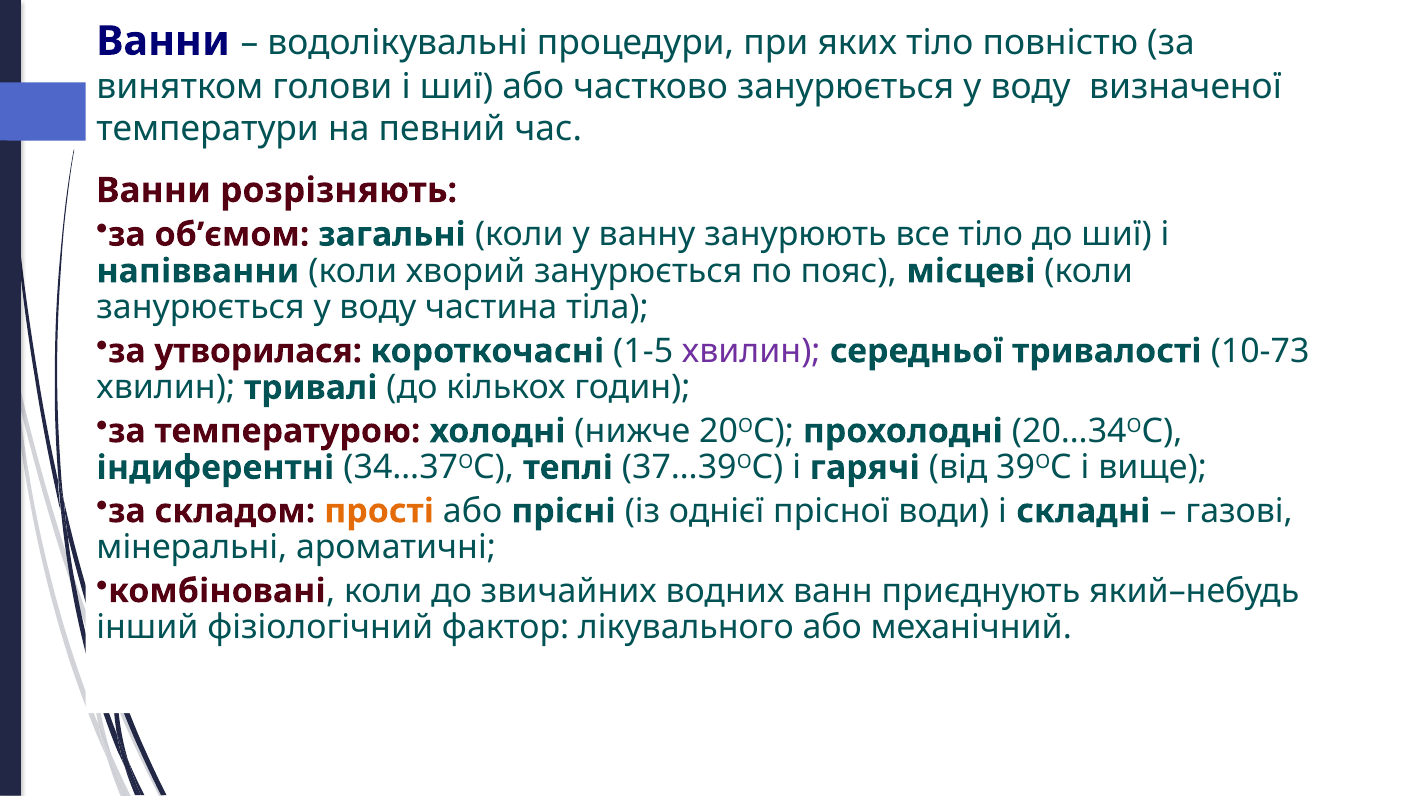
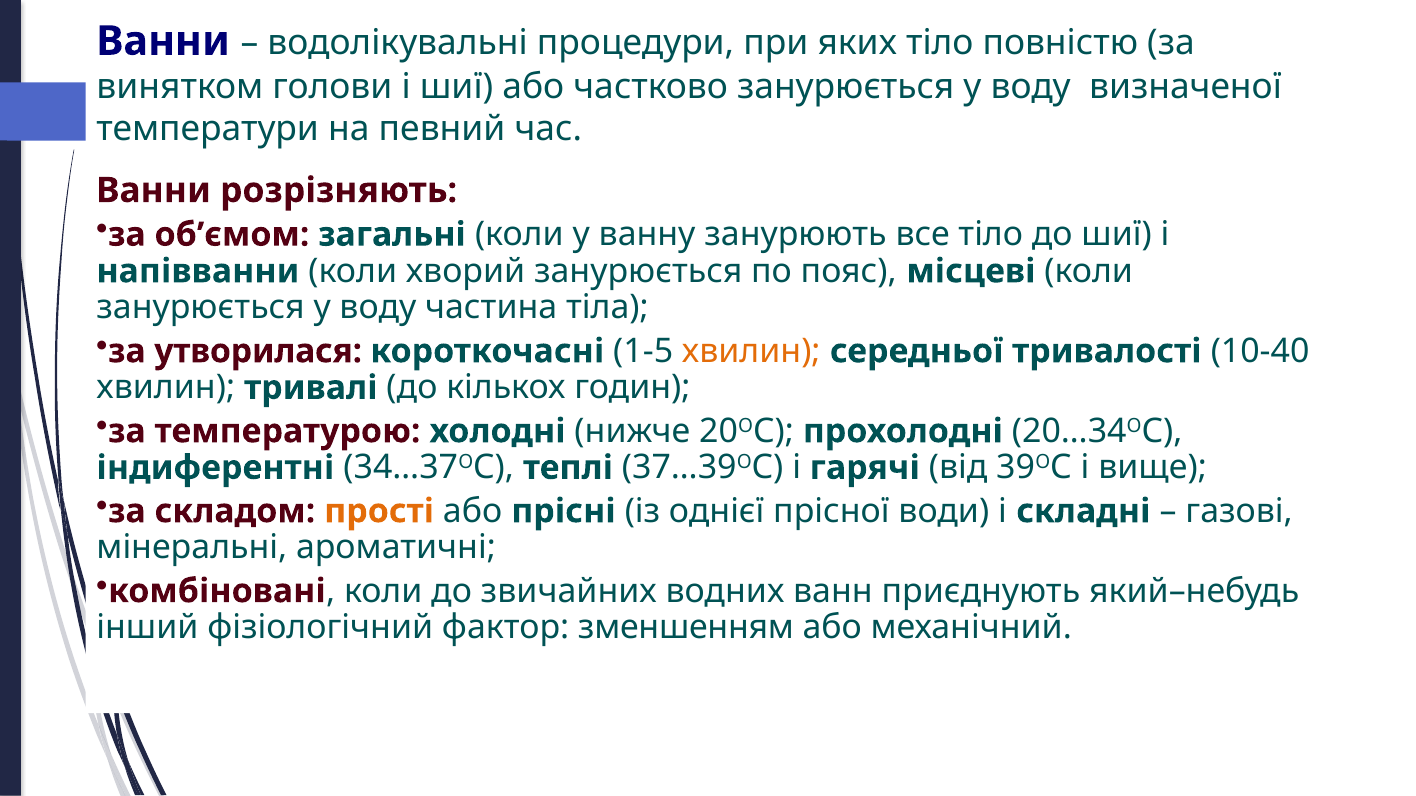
хвилин colour: purple -> orange (751, 351)
10-73: 10-73 -> 10-40 (1260, 351)
лікувального: лікувального -> зменшенням (686, 628)
